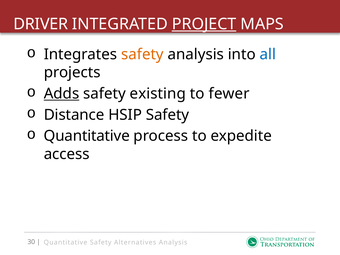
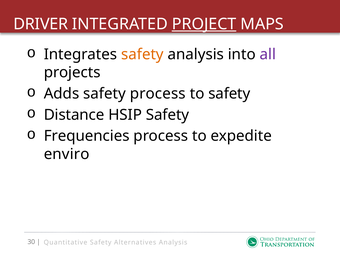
all colour: blue -> purple (268, 54)
Adds underline: present -> none (62, 94)
safety existing: existing -> process (158, 94)
to fewer: fewer -> safety (229, 94)
Quantitative: Quantitative -> Frequencies (87, 136)
access: access -> enviro (67, 154)
